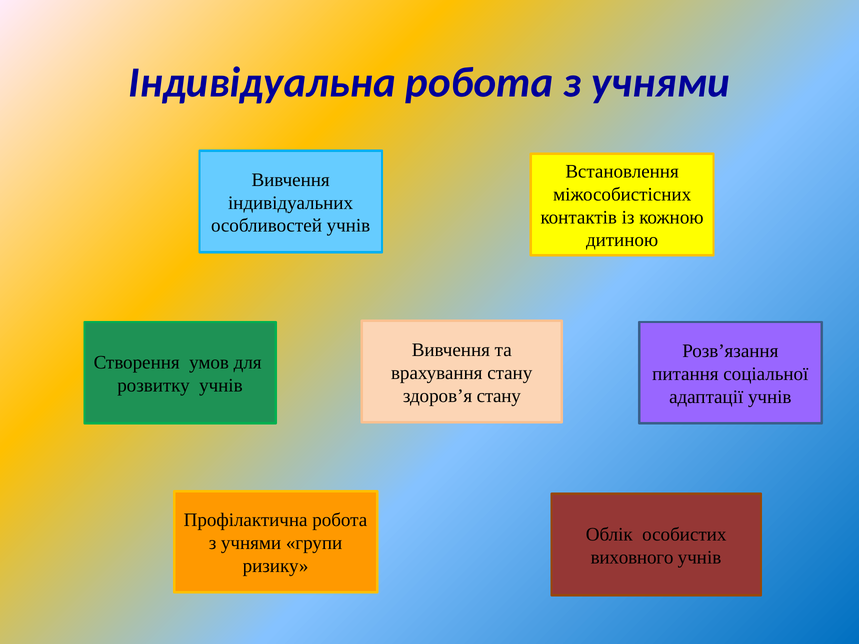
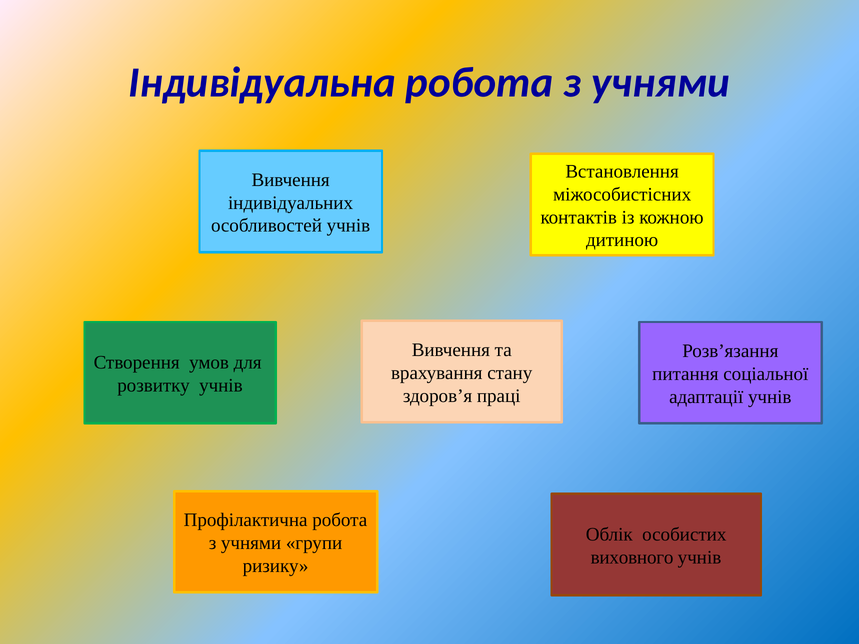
здоров’я стану: стану -> праці (499, 396)
